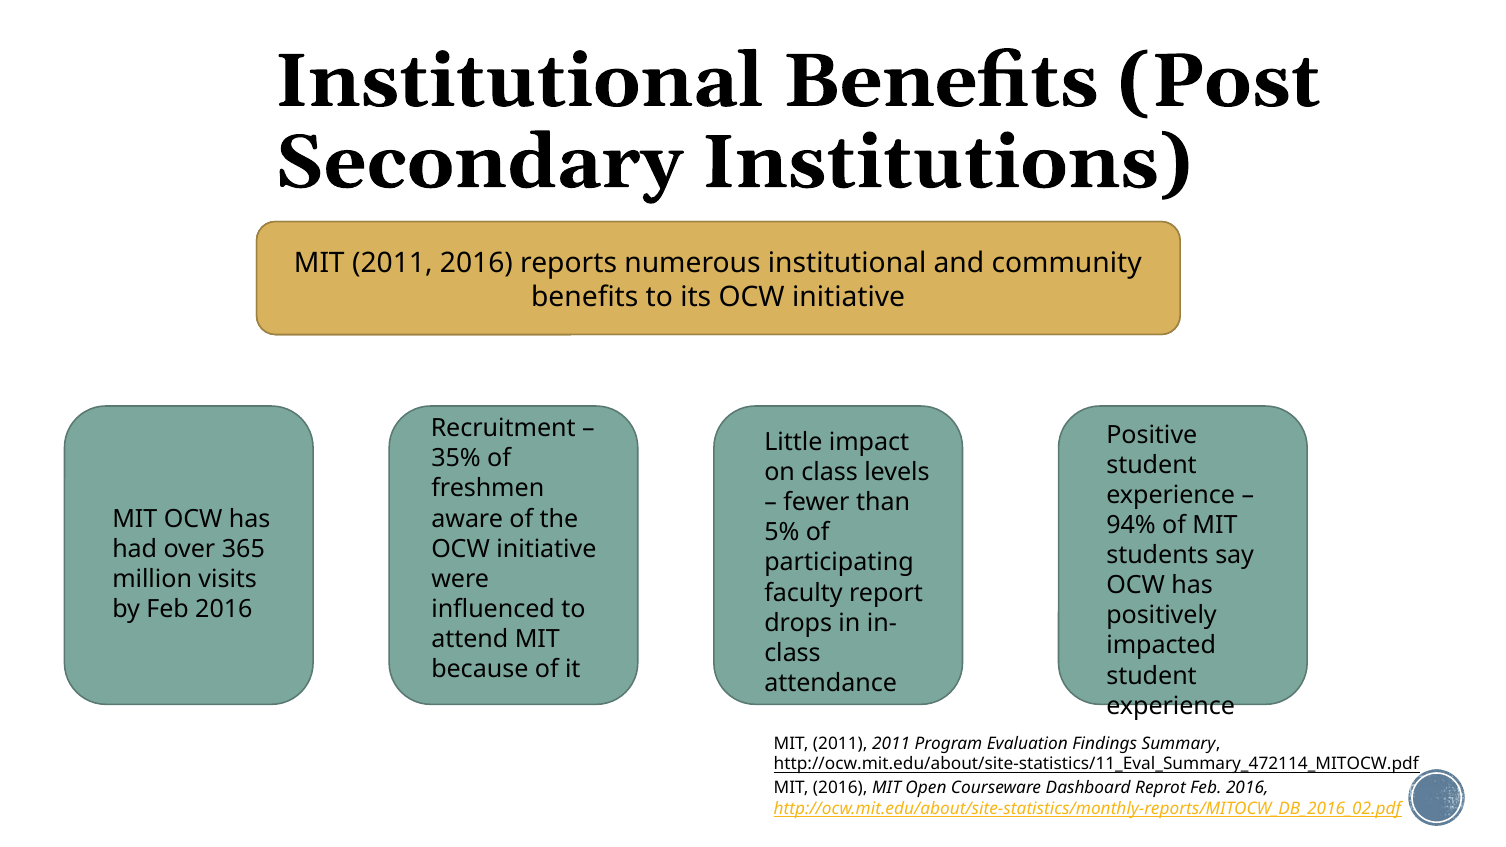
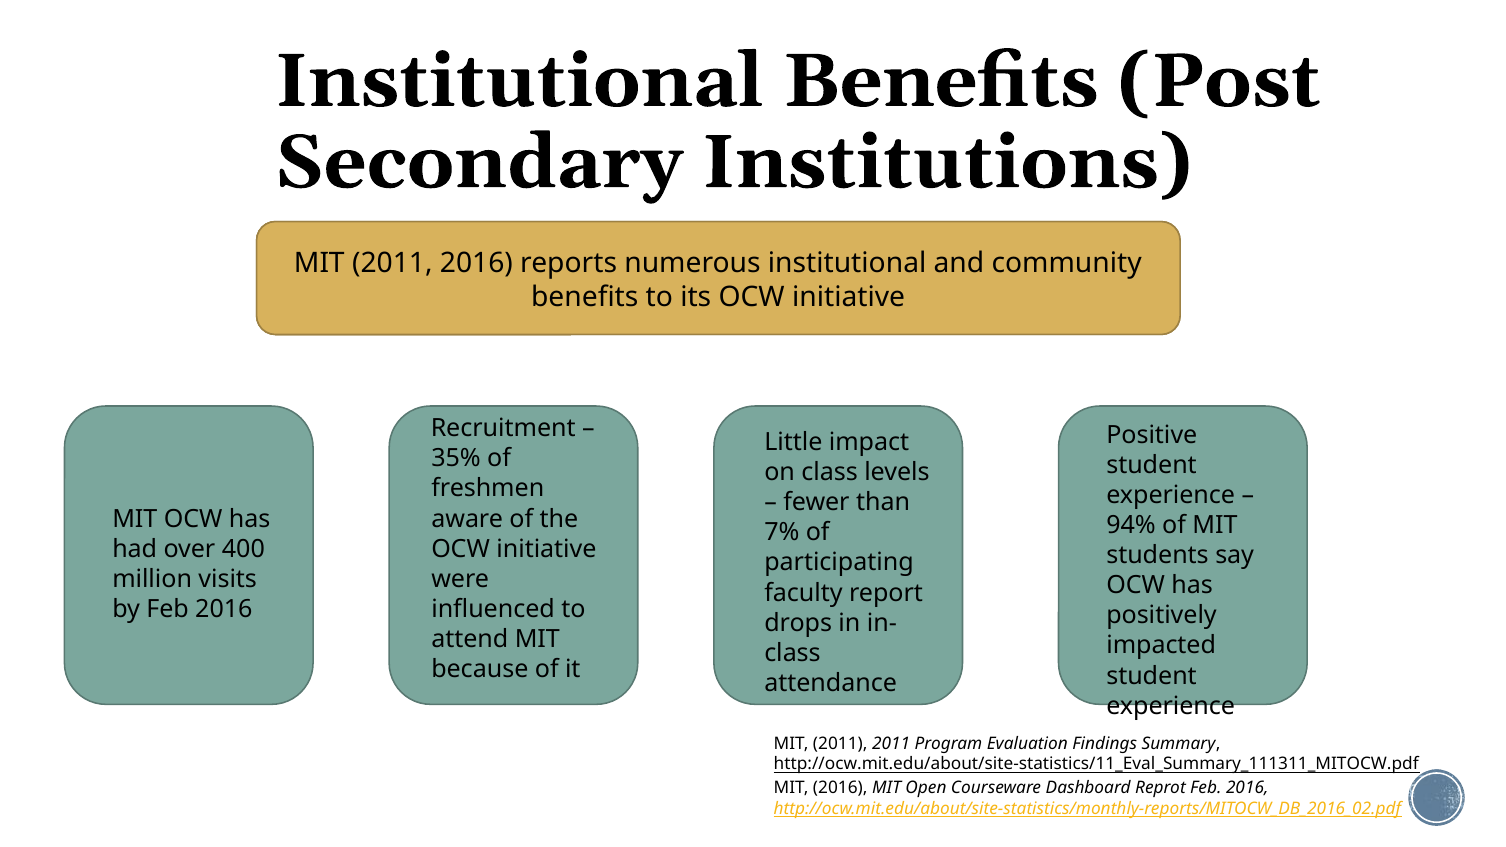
5%: 5% -> 7% (782, 533)
365: 365 -> 400 (243, 549)
http://ocw.mit.edu/about/site-statistics/11_Eval_Summary_472114_MITOCW.pdf: http://ocw.mit.edu/about/site-statistics/11_Eval_Summary_472114_MITOCW.pdf -> http://ocw.mit.edu/about/site-statistics/11_Eval_Summary_111311_MITOCW.pdf (1096, 764)
